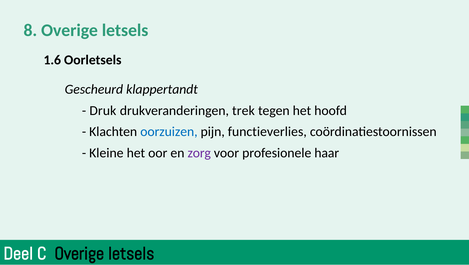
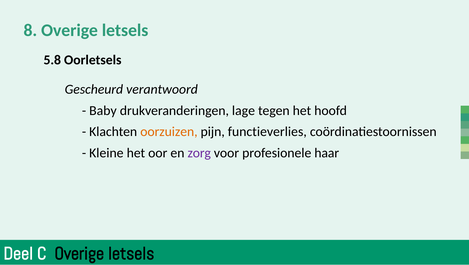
1.6: 1.6 -> 5.8 (52, 60)
klappertandt: klappertandt -> verantwoord (162, 89)
Druk: Druk -> Baby (103, 111)
trek: trek -> lage (243, 111)
oorzuizen colour: blue -> orange (169, 132)
